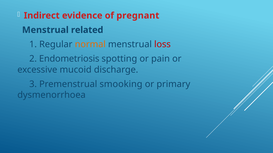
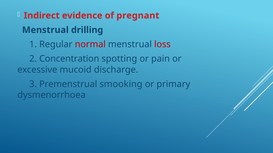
related: related -> drilling (87, 30)
normal colour: orange -> red (90, 45)
Endometriosis: Endometriosis -> Concentration (69, 59)
